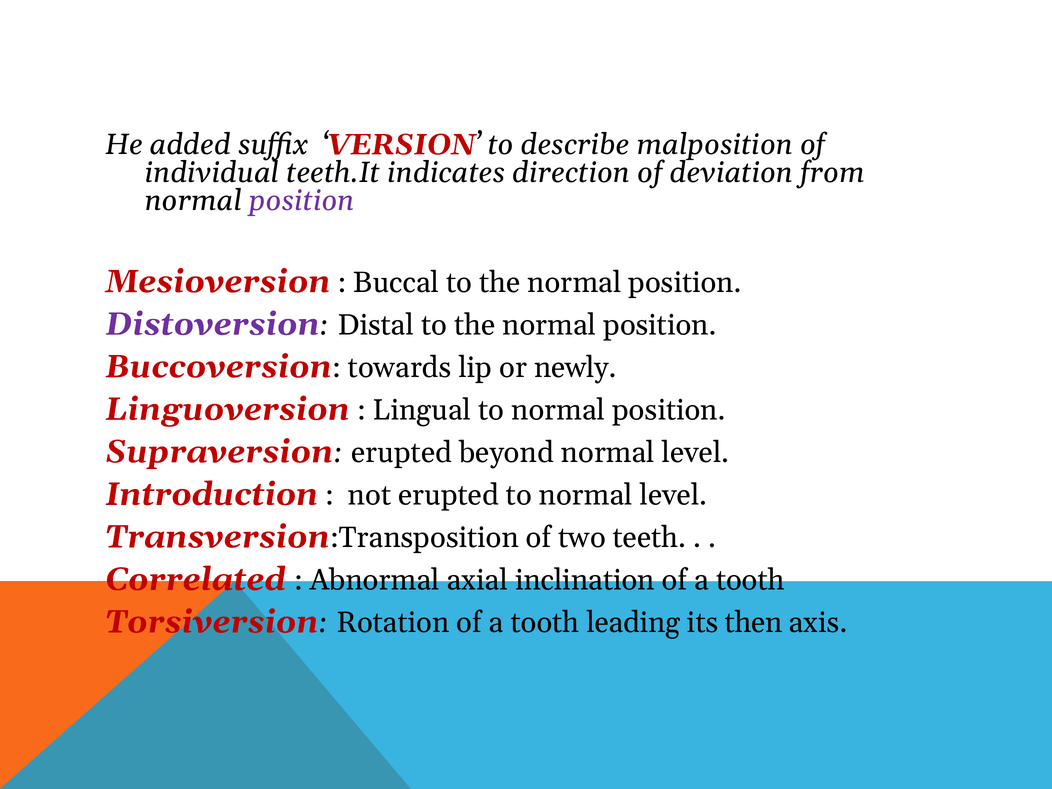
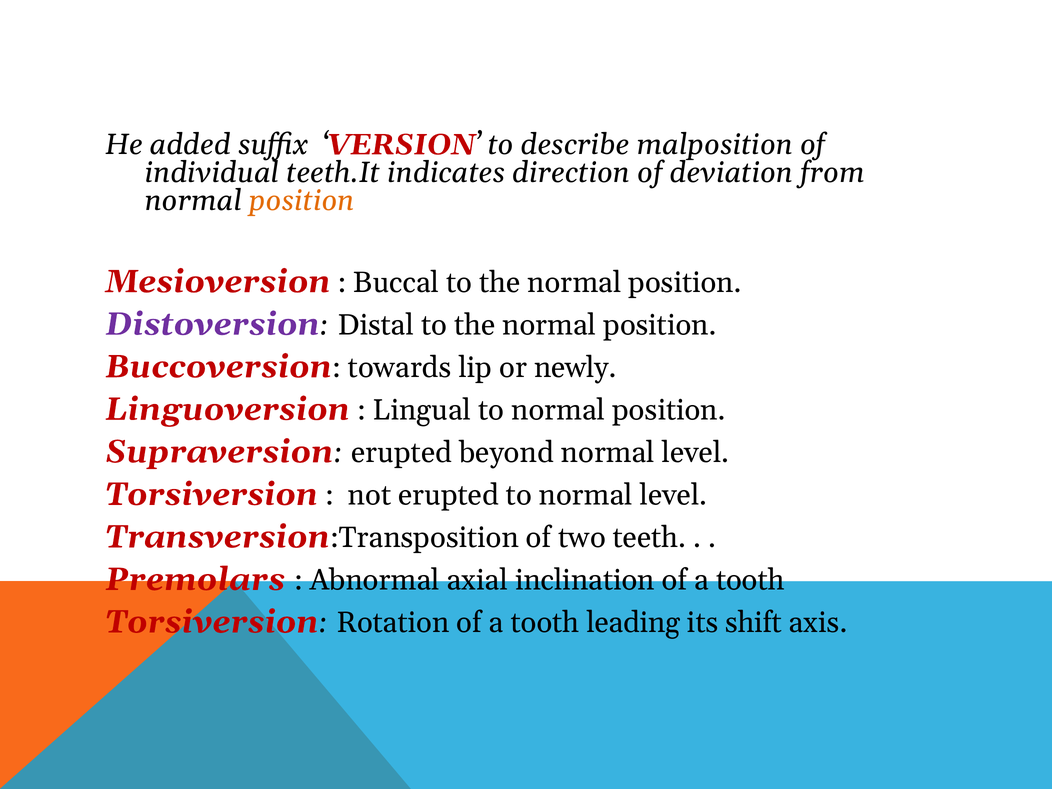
position colour: purple -> orange (302, 201)
Introduction: Introduction -> Torsiversion (212, 494)
Correlated: Correlated -> Premolars (195, 579)
then: then -> shift (754, 623)
